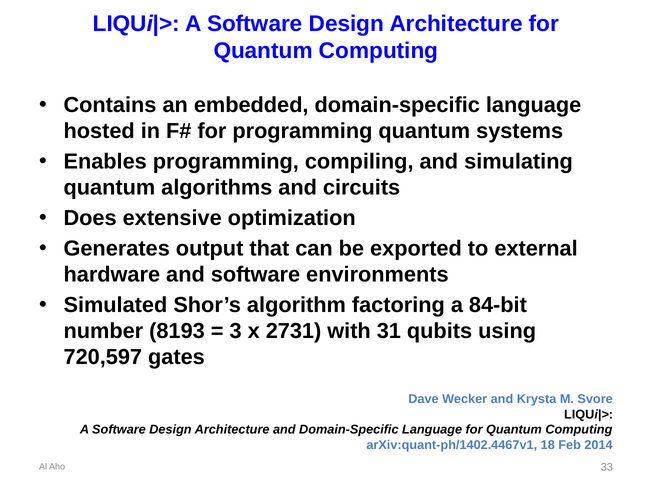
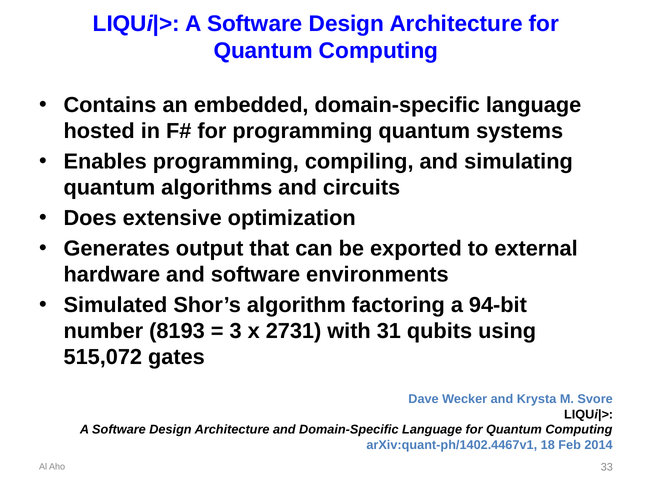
84-bit: 84-bit -> 94-bit (498, 305)
720,597: 720,597 -> 515,072 (103, 357)
